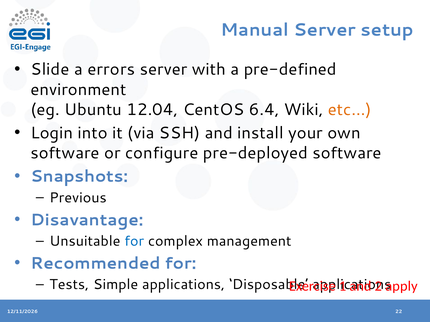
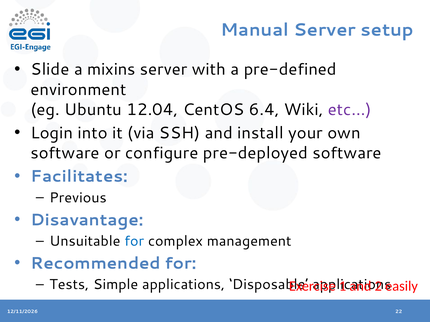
errors: errors -> mixins (111, 70)
etc colour: orange -> purple (350, 110)
Snapshots: Snapshots -> Facilitates (79, 177)
apply: apply -> easily (402, 287)
